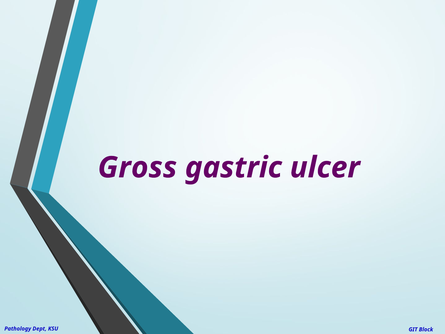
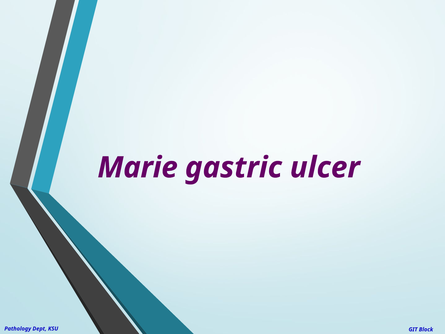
Gross: Gross -> Marie (138, 167)
